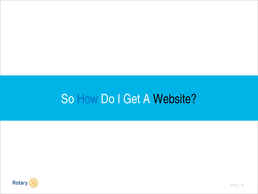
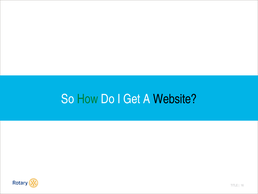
How colour: blue -> green (88, 99)
